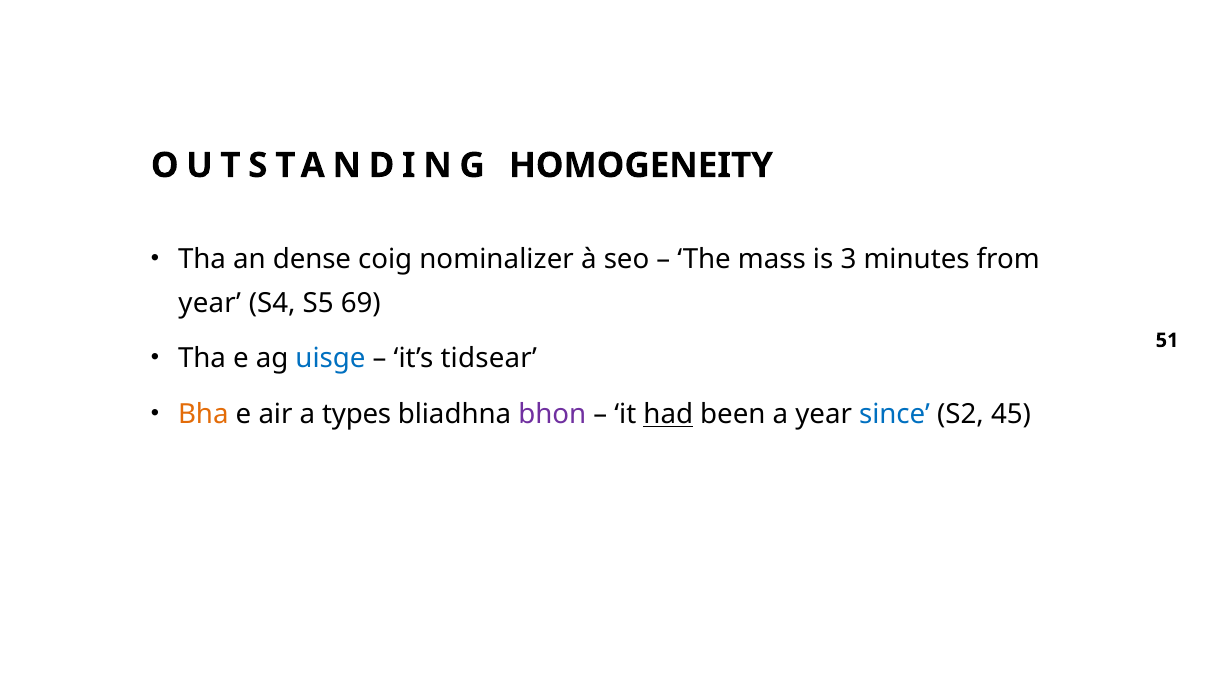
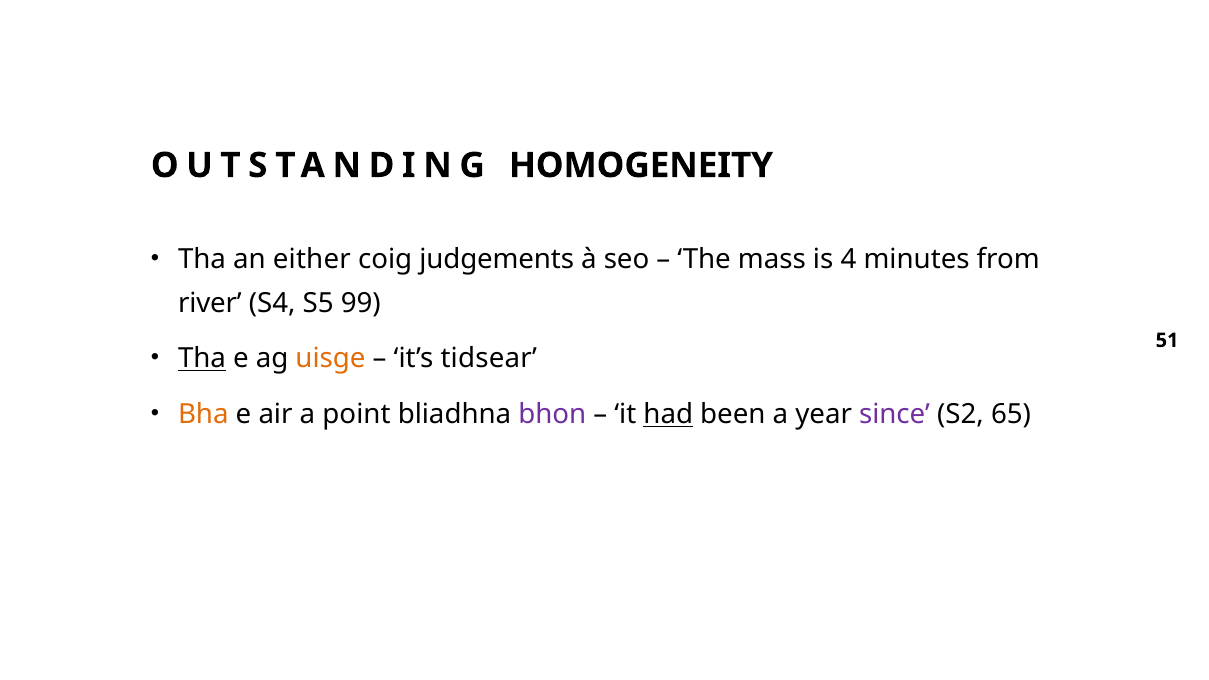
dense: dense -> either (312, 260)
nominalizer: nominalizer -> judgements (497, 260)
3: 3 -> 4 (849, 260)
year: year -> river (210, 303)
69: 69 -> 99 (361, 303)
Tha underline: none -> present (202, 359)
uisge colour: blue -> orange (331, 359)
types: types -> point (357, 415)
since colour: blue -> purple (895, 415)
45: 45 -> 65 (1011, 415)
